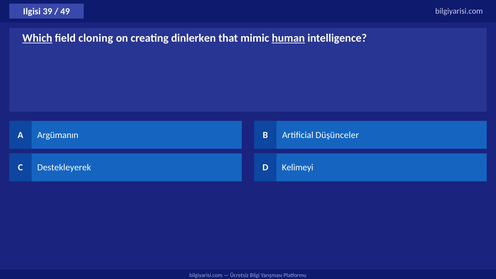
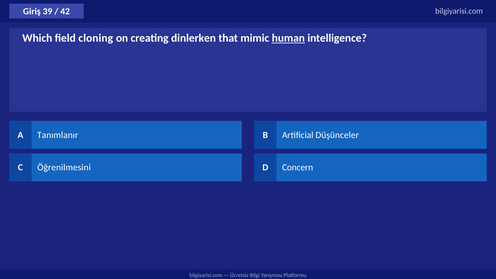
Ilgisi: Ilgisi -> Giriş (32, 11)
49: 49 -> 42 (65, 11)
Which underline: present -> none (37, 38)
Argümanın: Argümanın -> Tanımlanır (58, 135)
Destekleyerek: Destekleyerek -> Öğrenilmesini (64, 168)
Kelimeyi: Kelimeyi -> Concern (298, 168)
